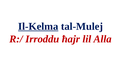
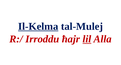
lil underline: none -> present (87, 39)
